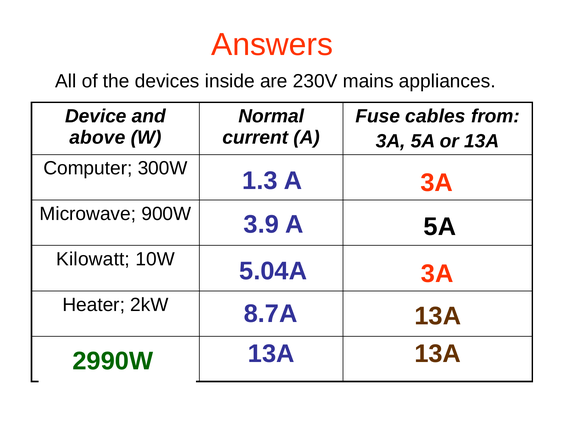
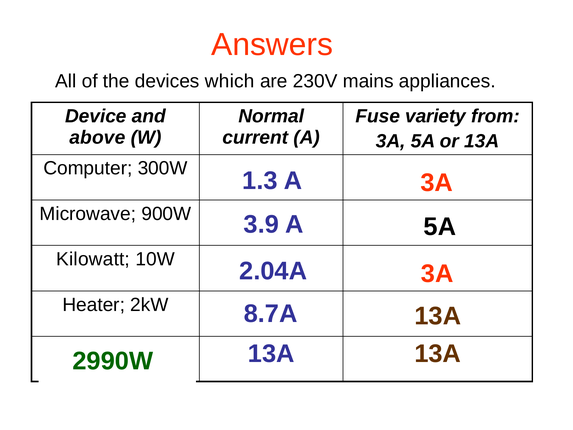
inside: inside -> which (230, 81)
cables: cables -> variety (436, 116)
5.04A: 5.04A -> 2.04A (273, 271)
